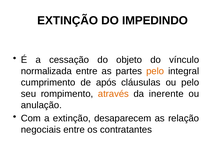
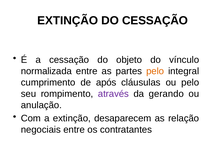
DO IMPEDINDO: IMPEDINDO -> CESSAÇÃO (155, 21)
através colour: orange -> purple (113, 94)
inerente: inerente -> gerando (166, 94)
